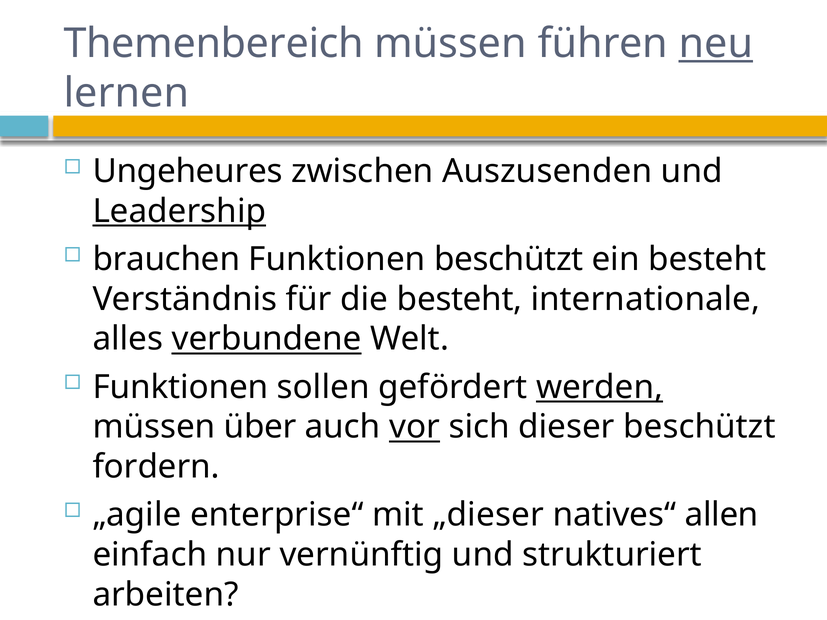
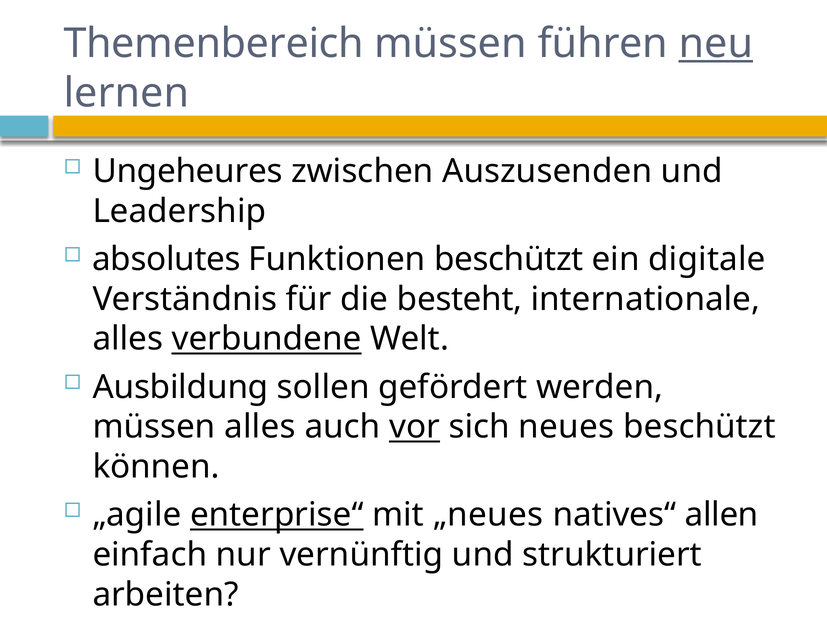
Leadership underline: present -> none (179, 211)
brauchen: brauchen -> absolutes (166, 259)
ein besteht: besteht -> digitale (707, 259)
Funktionen: Funktionen -> Ausbildung (180, 387)
werden underline: present -> none (600, 387)
müssen über: über -> alles (260, 427)
dieser: dieser -> neues (566, 427)
fordern: fordern -> können (156, 467)
enterprise“ underline: none -> present (277, 515)
„dieser: „dieser -> „neues (488, 515)
